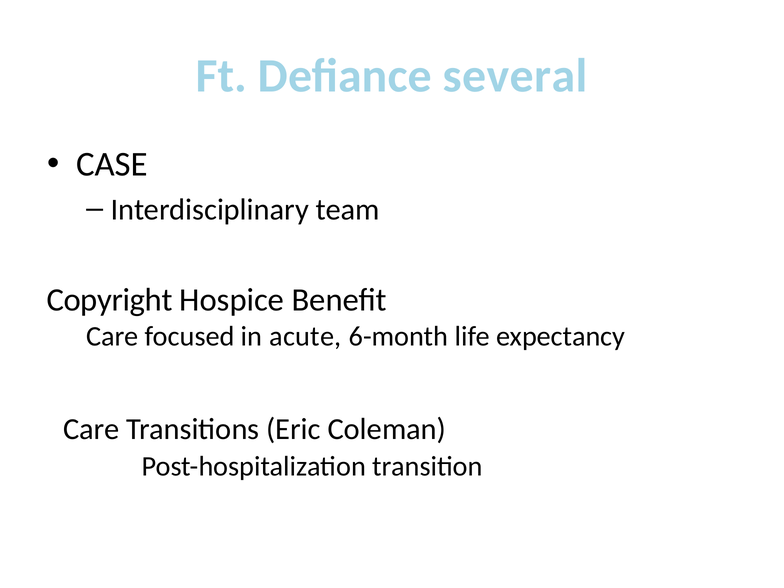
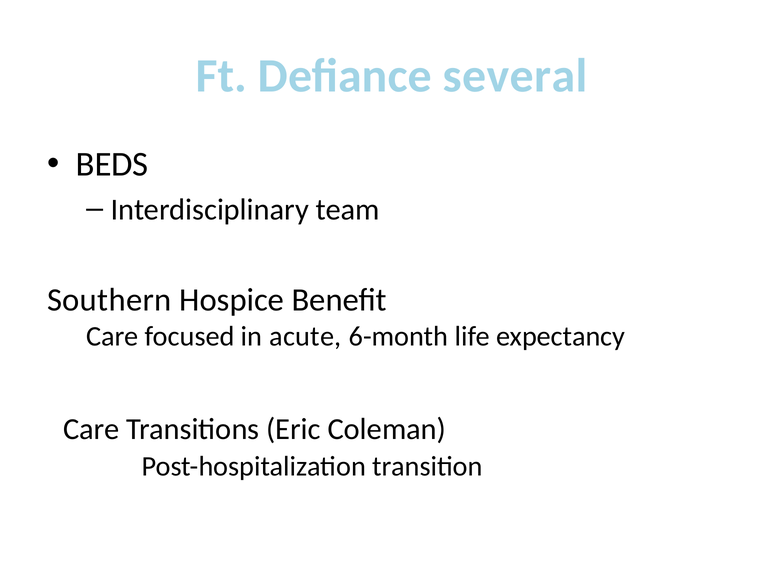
CASE: CASE -> BEDS (112, 164)
Copyright: Copyright -> Southern (109, 300)
